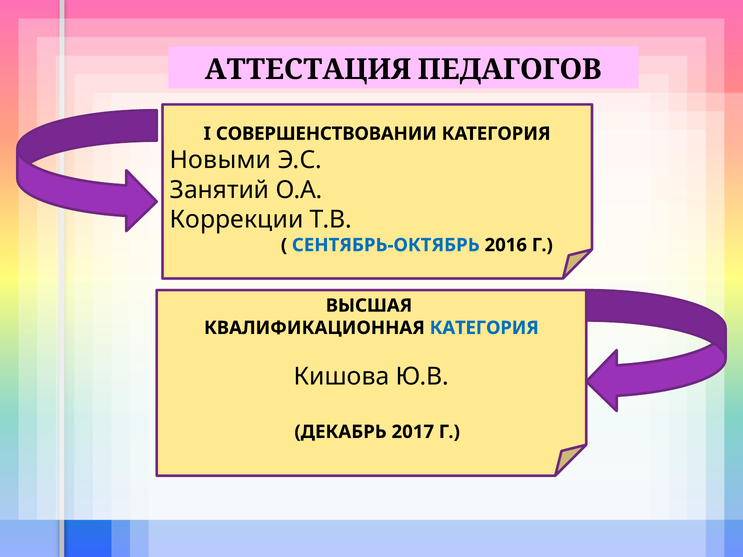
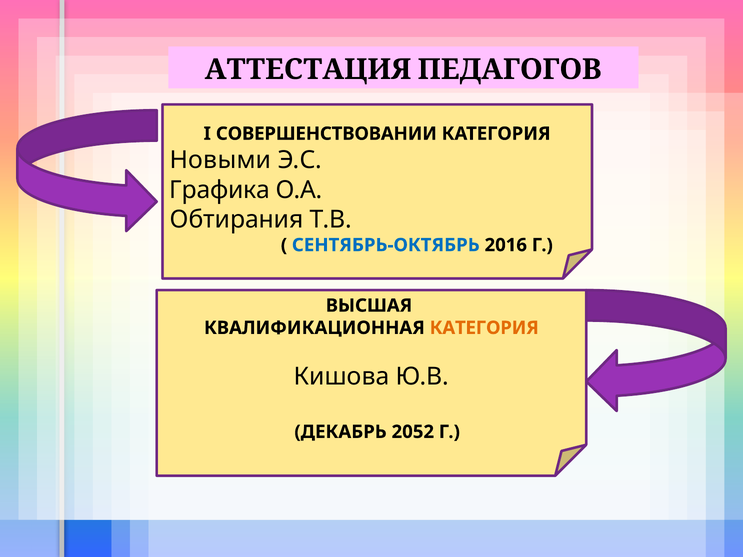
Занятий: Занятий -> Графика (220, 190)
Коррекции: Коррекции -> Обтирания (237, 220)
КАТЕГОРИЯ colour: blue -> orange (484, 328)
2017: 2017 -> 2052 (413, 432)
